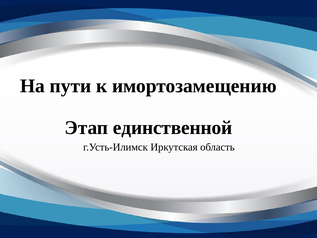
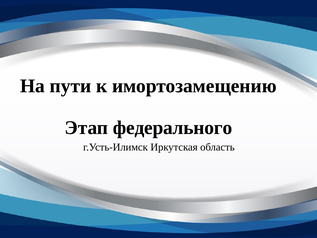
единственной: единственной -> федерального (173, 128)
